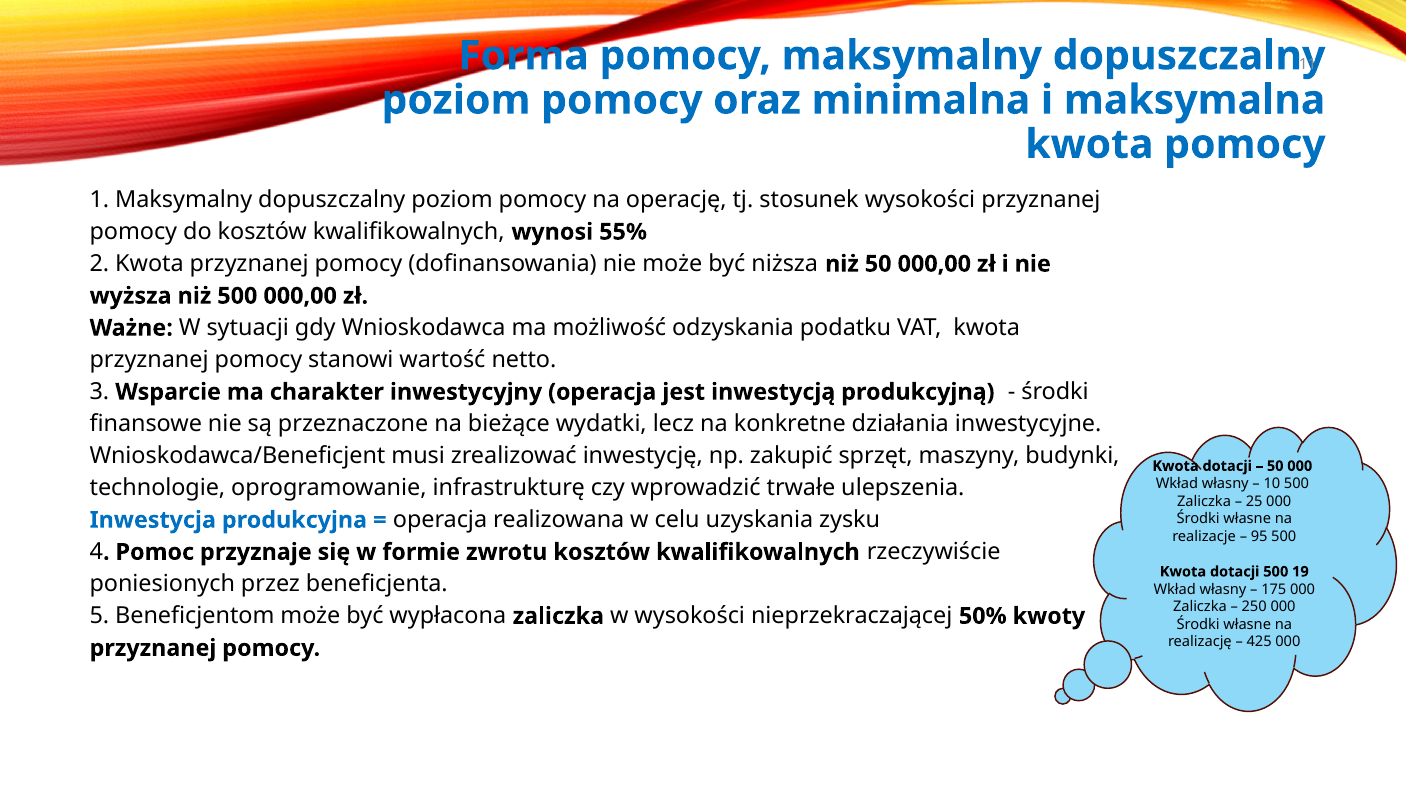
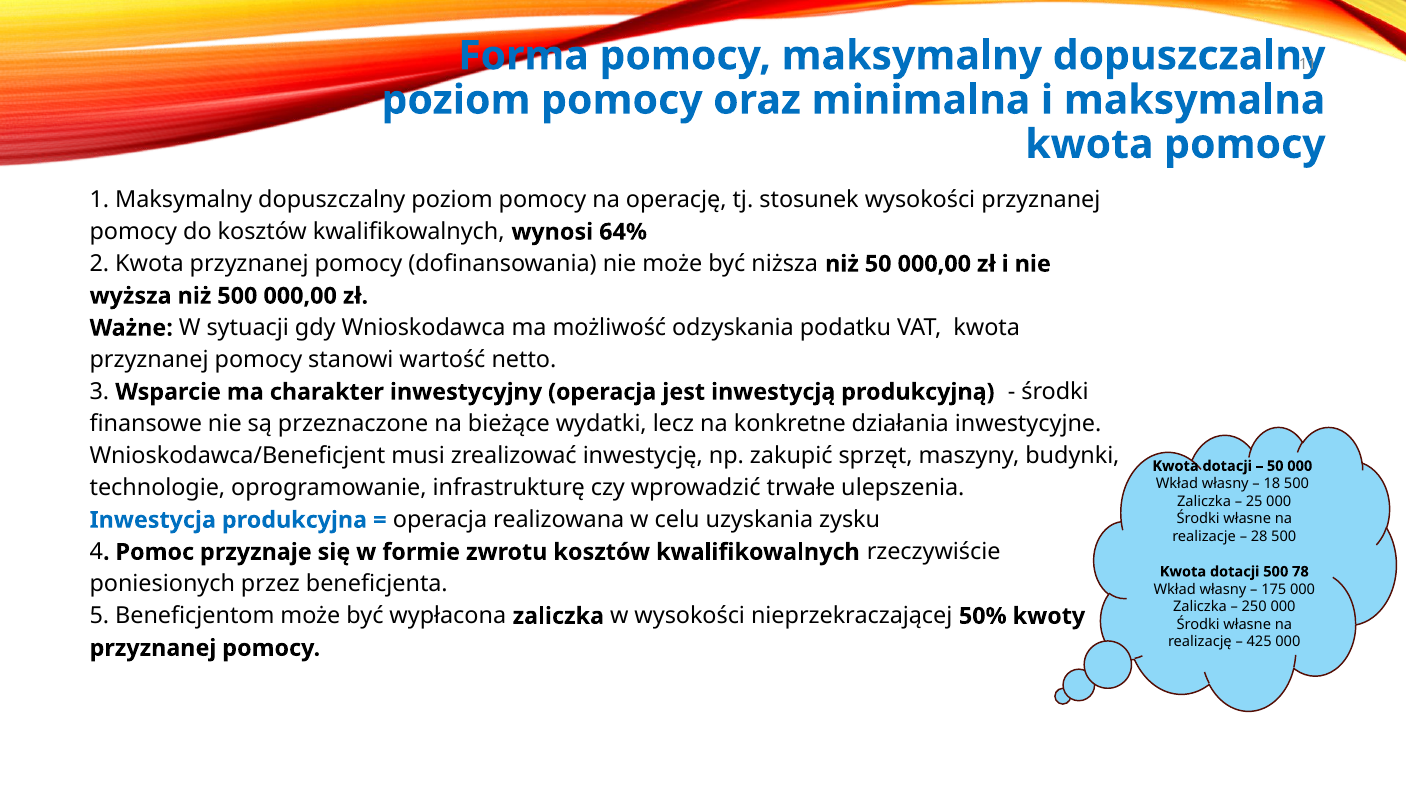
55%: 55% -> 64% (623, 232)
10: 10 -> 18 (1272, 484)
95: 95 -> 28 (1259, 536)
19: 19 -> 78 (1300, 572)
